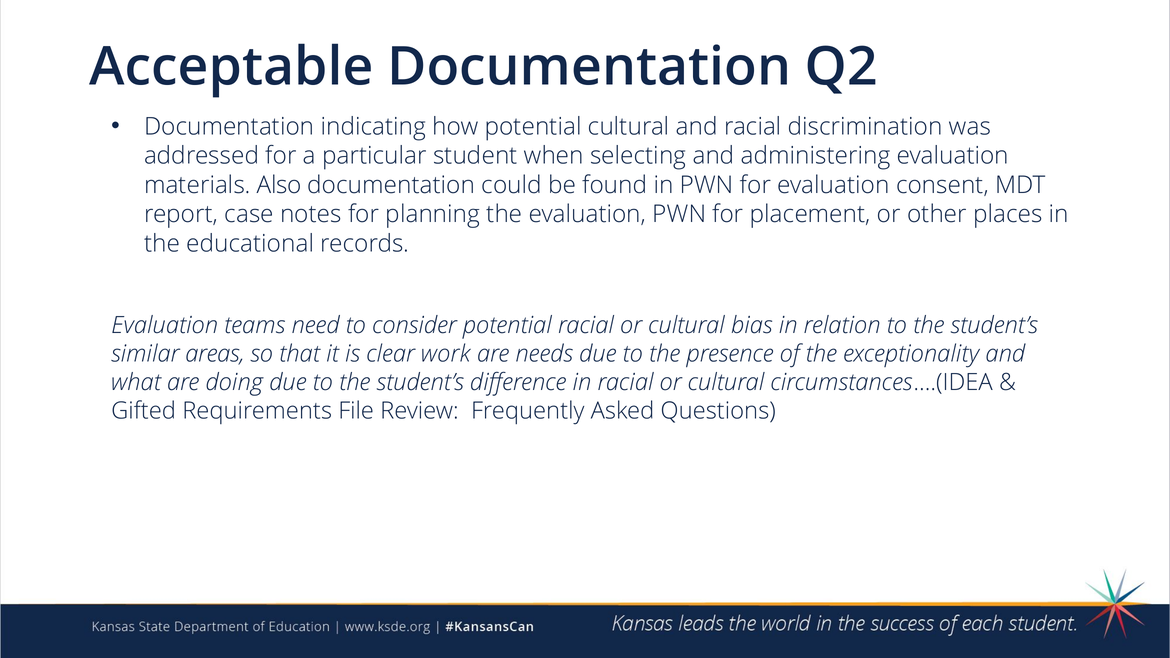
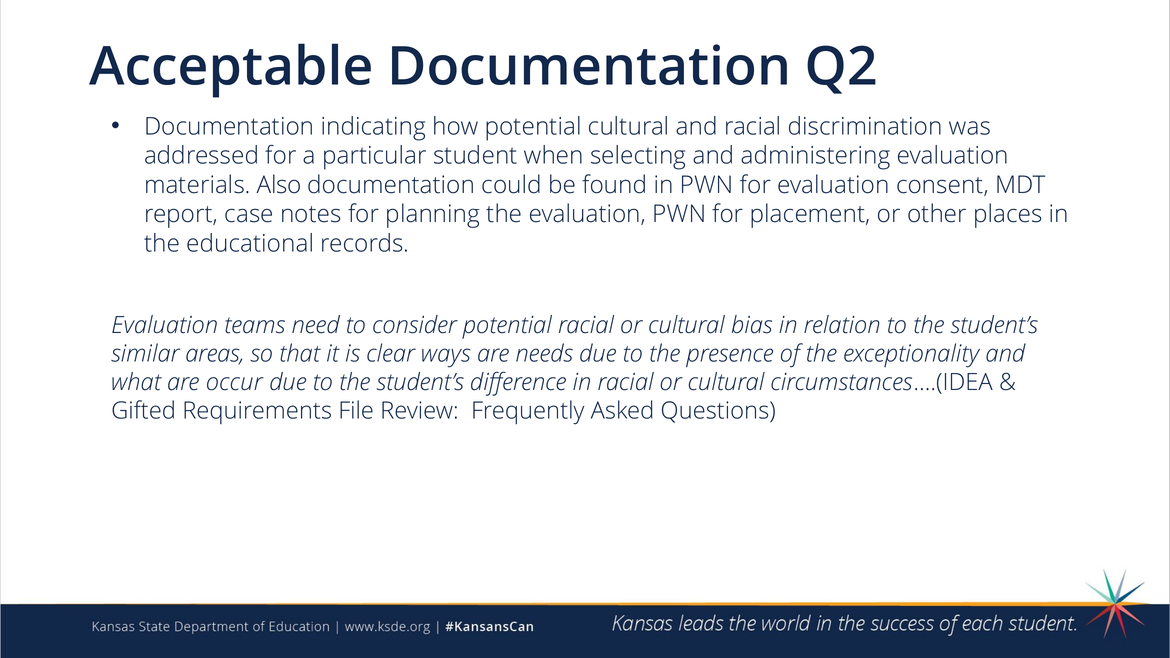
work: work -> ways (446, 354)
doing: doing -> occur (234, 383)
